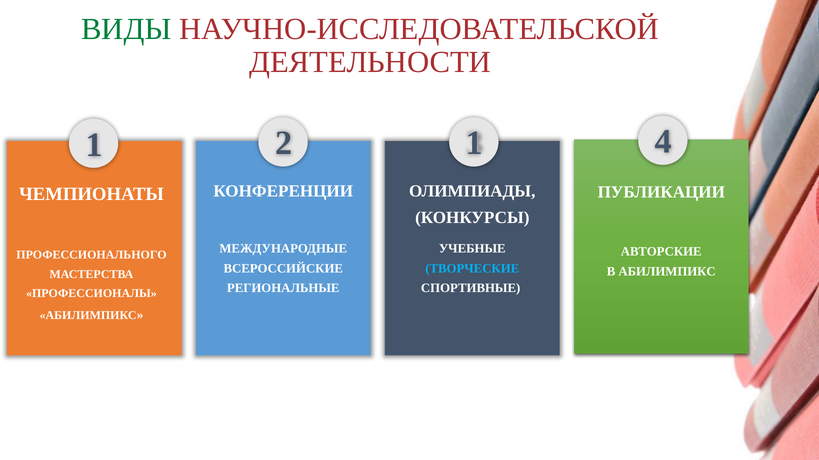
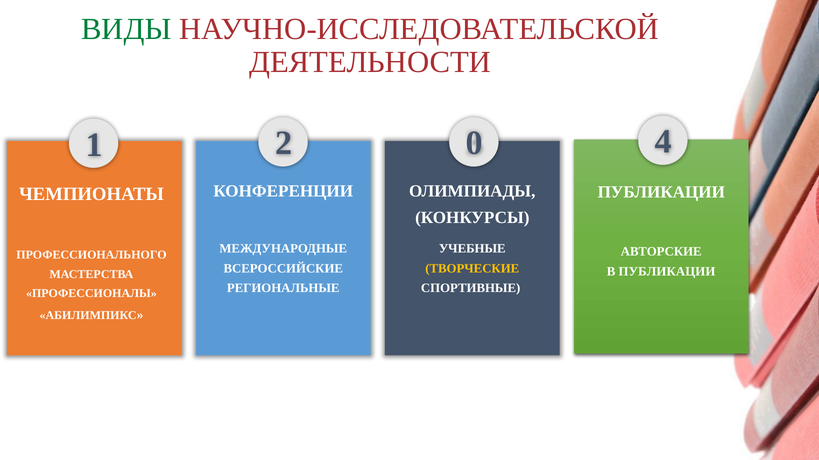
2 1: 1 -> 0 (475, 143)
ТВОРЧЕСКИЕ colour: light blue -> yellow (472, 269)
В АБИЛИМПИКС: АБИЛИМПИКС -> ПУБЛИКАЦИИ (667, 272)
